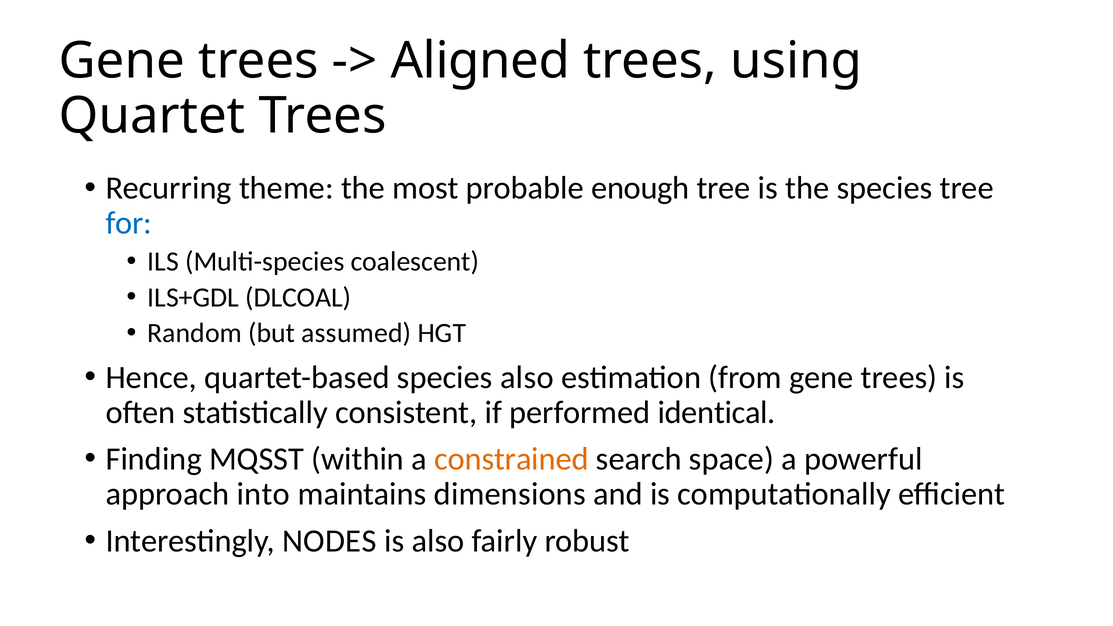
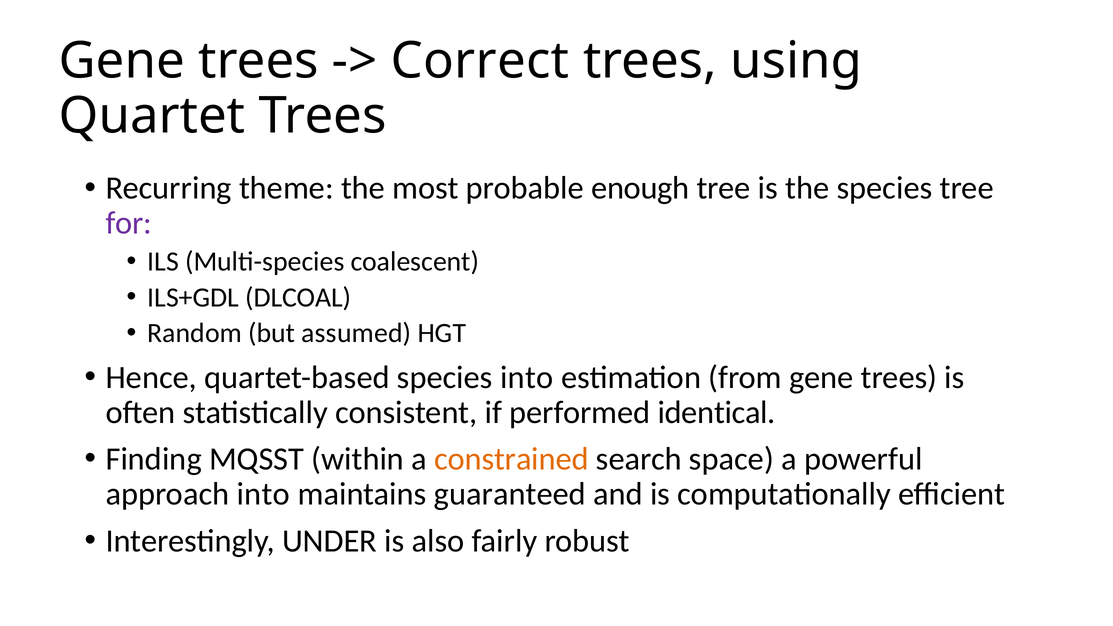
Aligned: Aligned -> Correct (480, 61)
for colour: blue -> purple (129, 223)
species also: also -> into (527, 377)
dimensions: dimensions -> guaranteed (510, 494)
NODES: NODES -> UNDER (330, 541)
